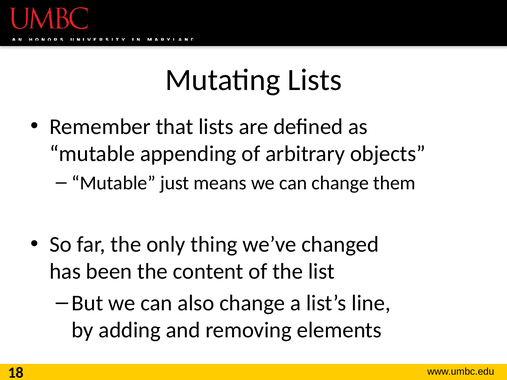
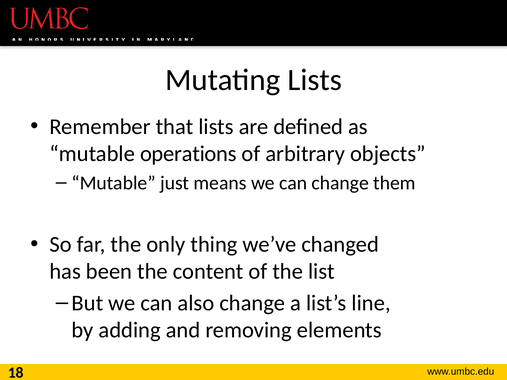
appending: appending -> operations (188, 154)
